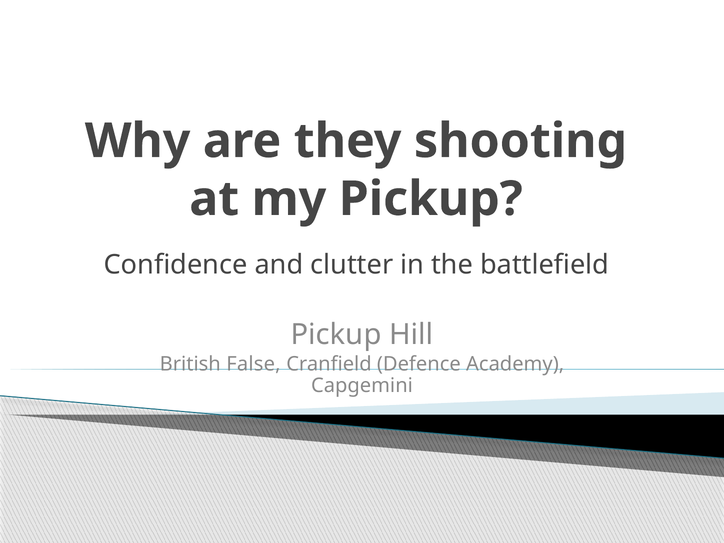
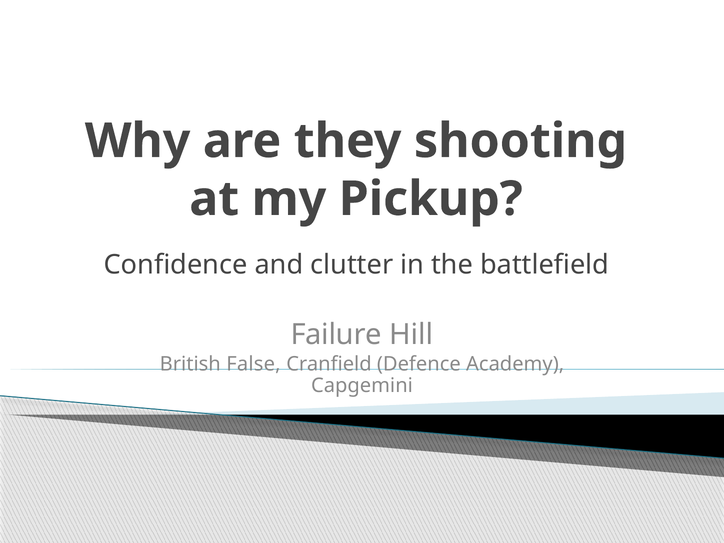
Pickup: Pickup -> Failure (336, 335)
